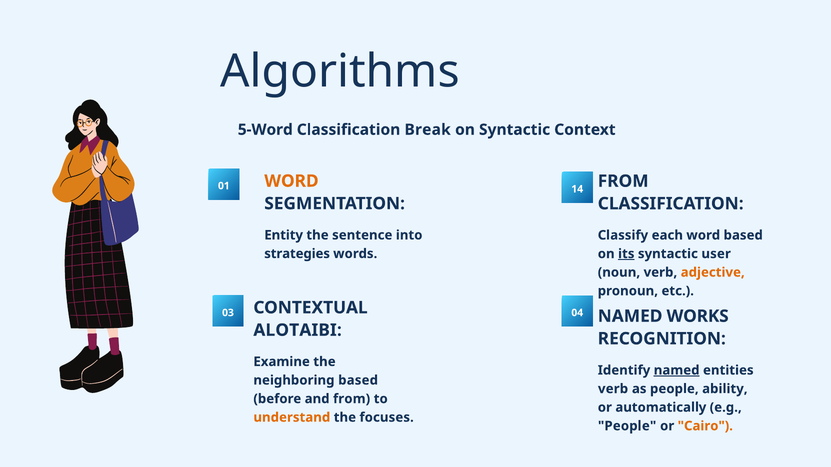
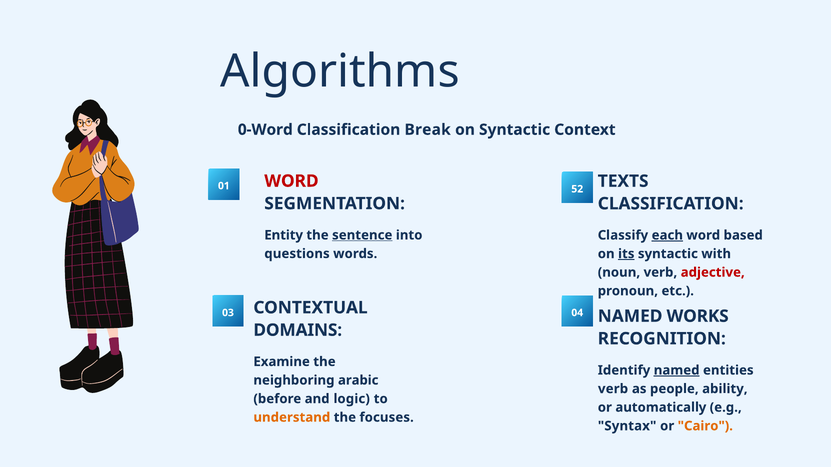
5-Word: 5-Word -> 0-Word (265, 130)
WORD colour: orange -> red (291, 181)
FROM: FROM -> TEXTS (623, 181)
14: 14 -> 52 (577, 189)
sentence underline: none -> present (362, 235)
each underline: none -> present (667, 235)
strategies: strategies -> questions (297, 254)
user: user -> with (716, 254)
adjective colour: orange -> red (713, 273)
ALOTAIBI: ALOTAIBI -> DOMAINS (298, 330)
neighboring based: based -> arabic (358, 381)
and from: from -> logic (352, 399)
People: People -> Syntax (627, 426)
